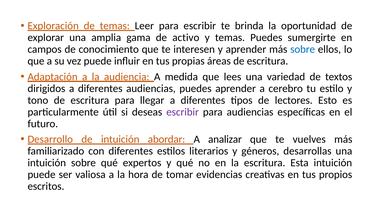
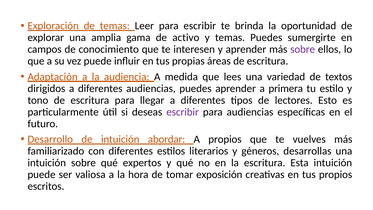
sobre colour: blue -> purple (303, 49)
cerebro: cerebro -> primera (286, 88)
A analizar: analizar -> propios (225, 139)
evidencias: evidencias -> exposición (219, 174)
